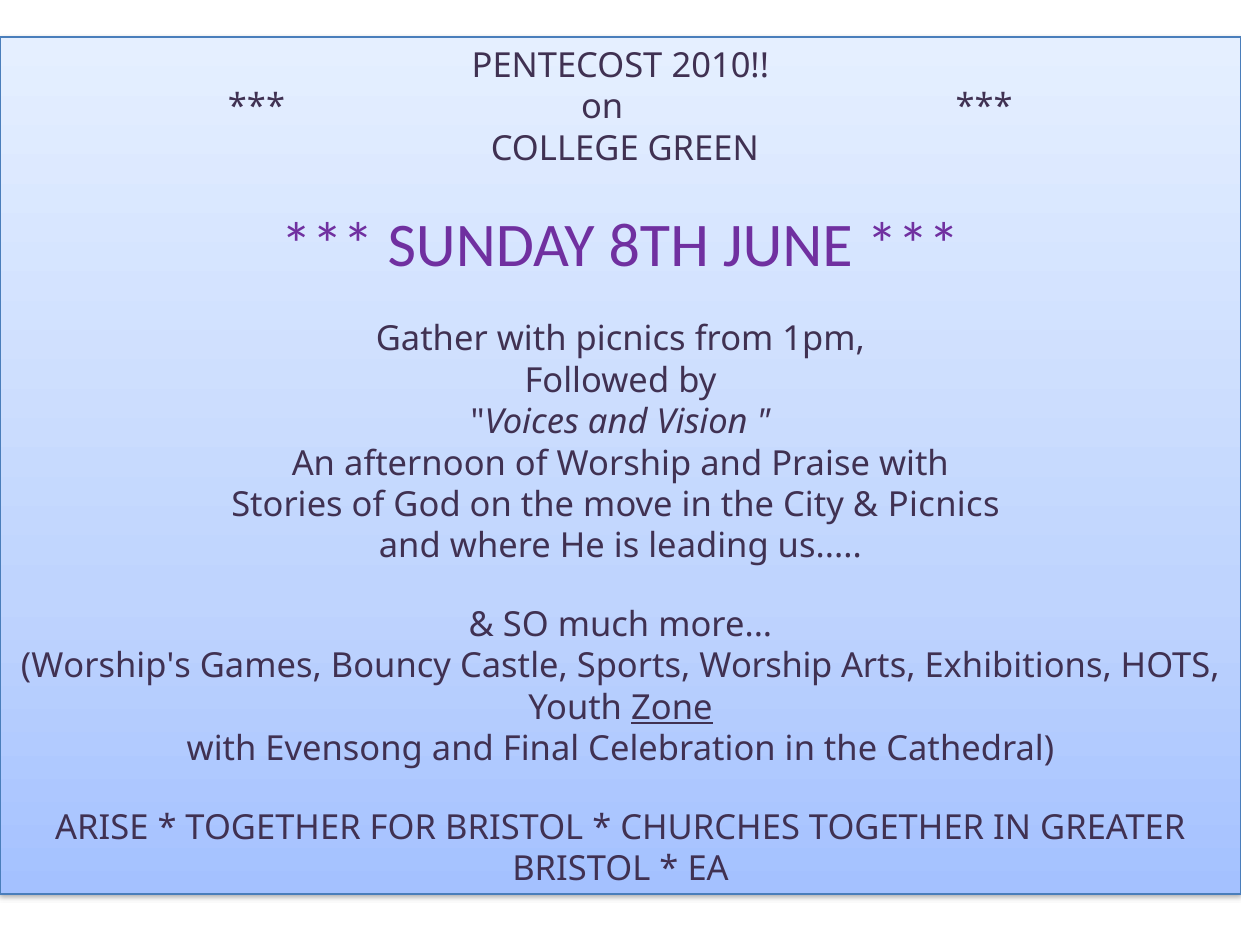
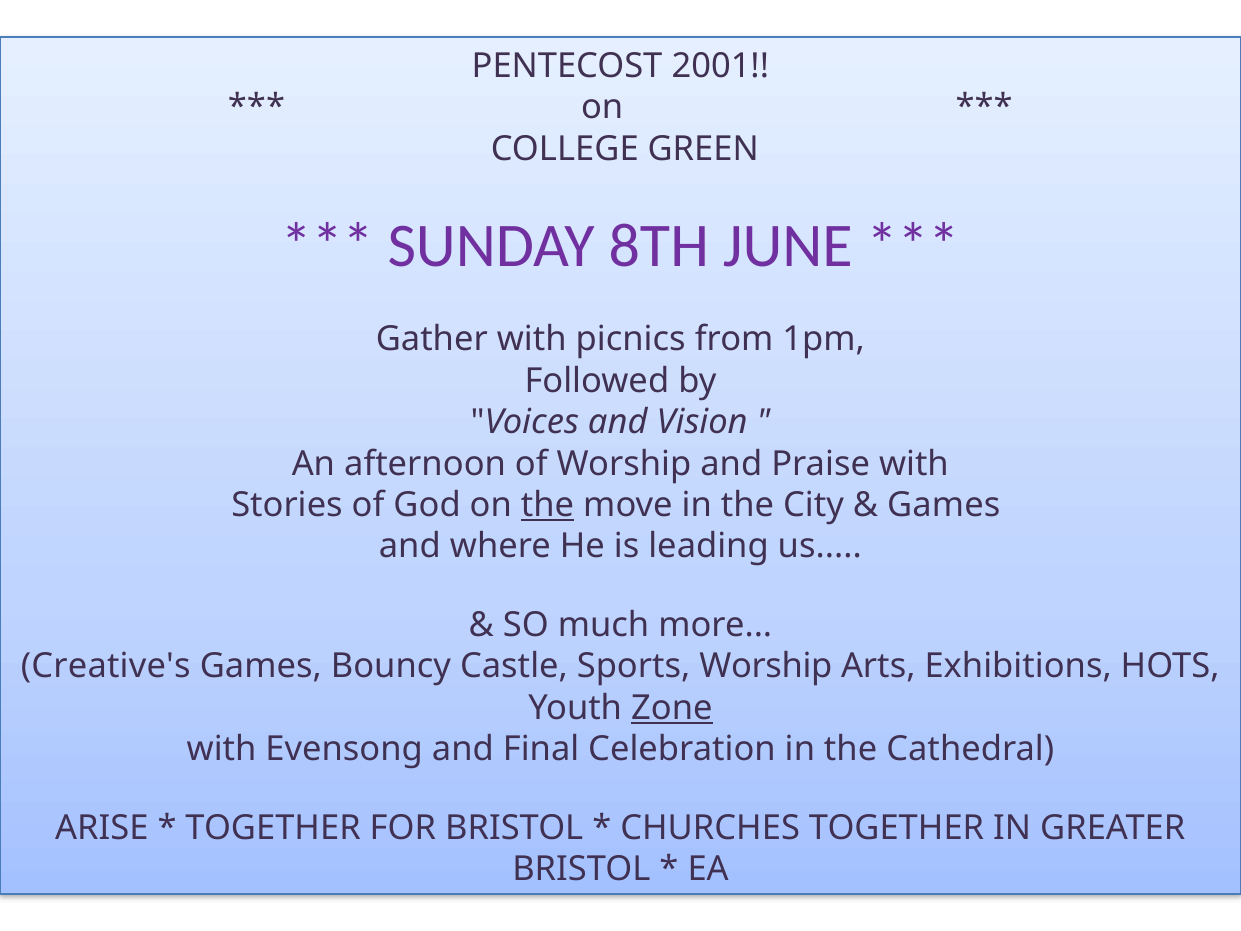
2010: 2010 -> 2001 (720, 66)
the underline: none -> present (547, 505)
Picnics: Picnics -> Games (944, 505)
Worship's: Worship's -> Creative's (106, 666)
